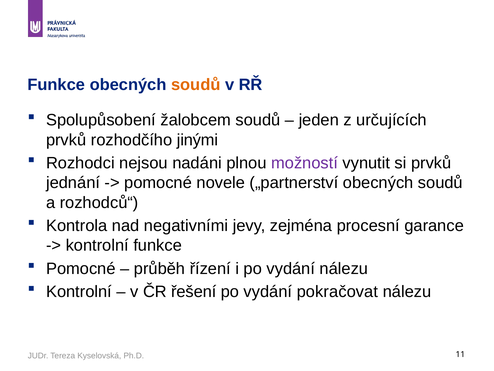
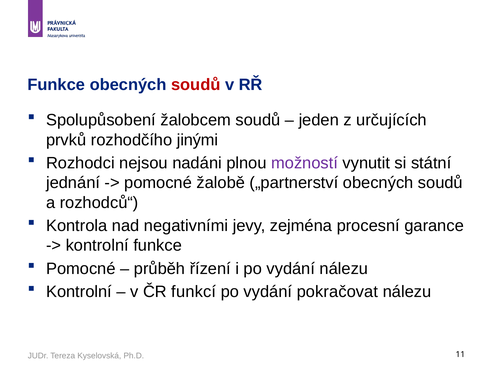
soudů colour: orange -> red (196, 85)
si prvků: prvků -> státní (431, 163)
novele: novele -> žalobě (221, 183)
řešení: řešení -> funkcí (194, 291)
